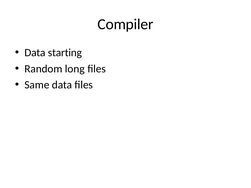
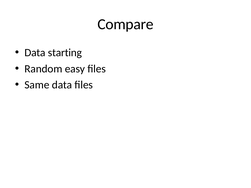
Compiler: Compiler -> Compare (126, 24)
long: long -> easy (75, 69)
